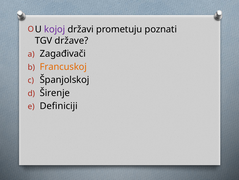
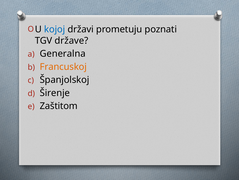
kojoj colour: purple -> blue (55, 29)
Zagađivači: Zagađivači -> Generalna (63, 53)
Definiciji: Definiciji -> Zaštitom (59, 106)
